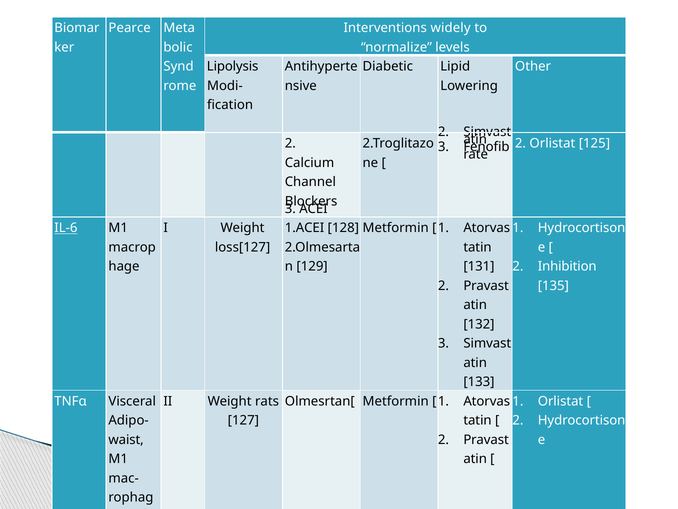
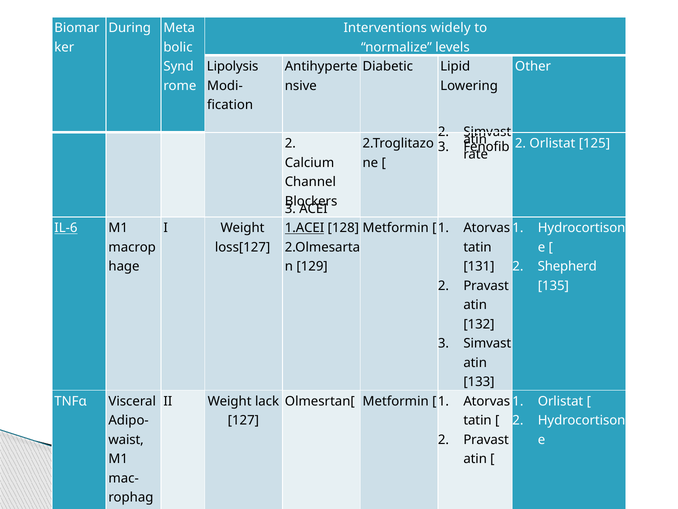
Pearce: Pearce -> During (130, 28)
1.ACEI underline: none -> present (305, 228)
Inhibition: Inhibition -> Shepherd (567, 266)
rats: rats -> lack (267, 401)
